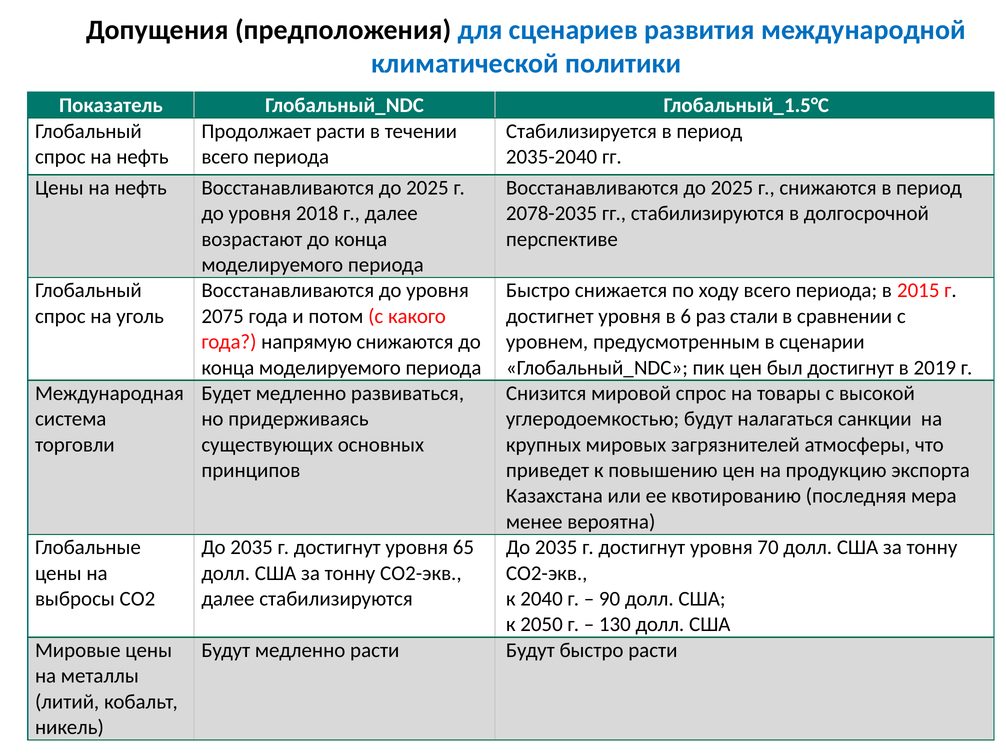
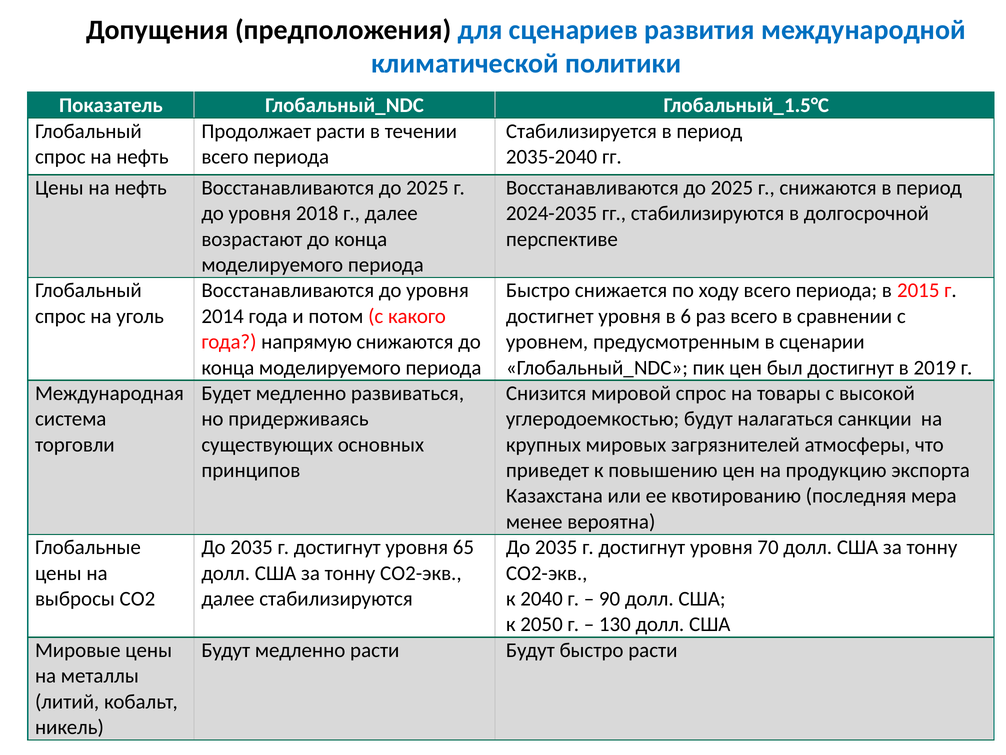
2078-2035: 2078-2035 -> 2024-2035 (552, 213)
2075: 2075 -> 2014 (223, 316)
раз стали: стали -> всего (754, 316)
